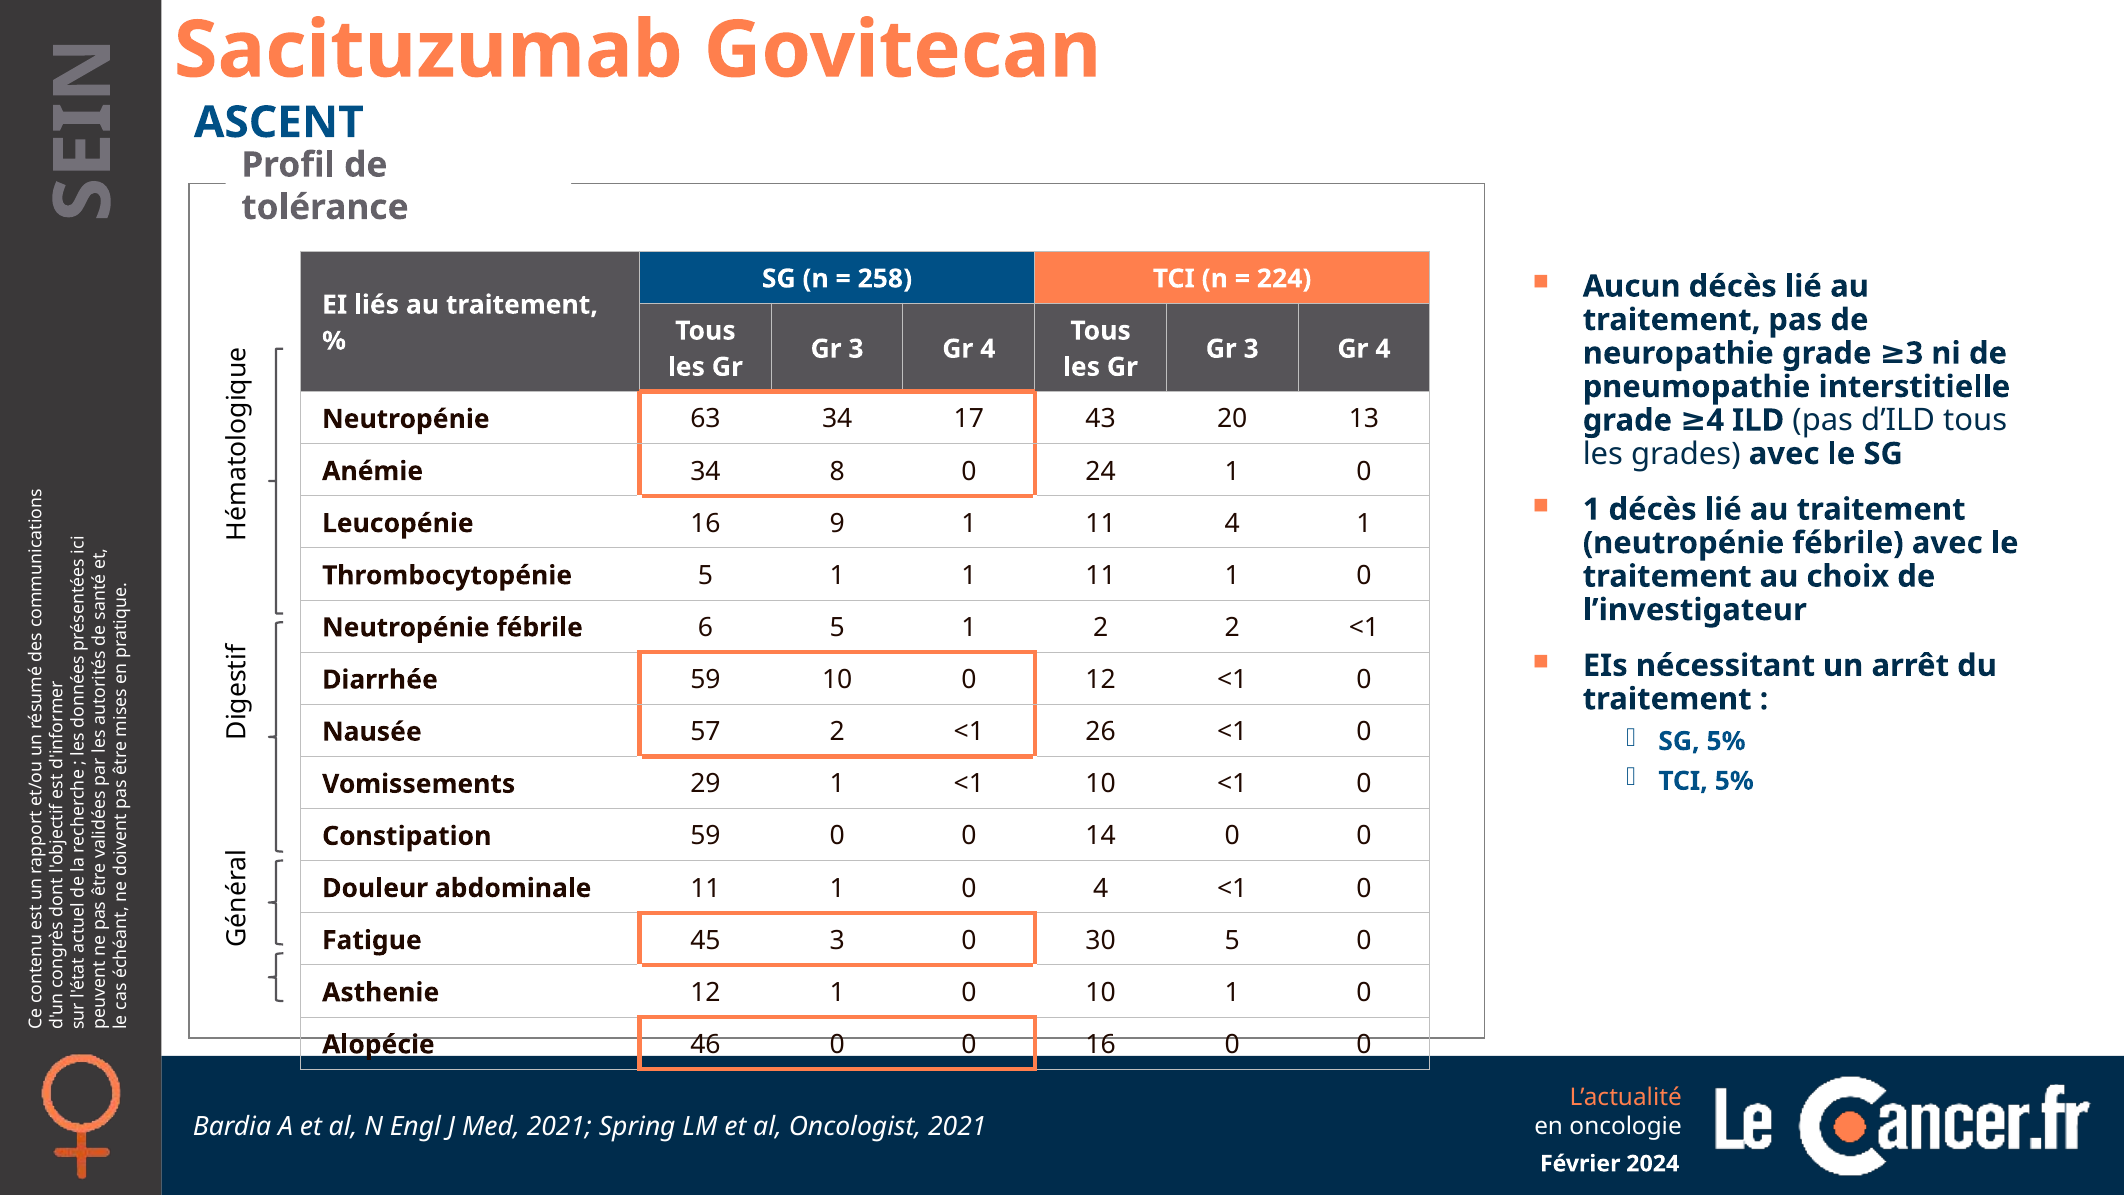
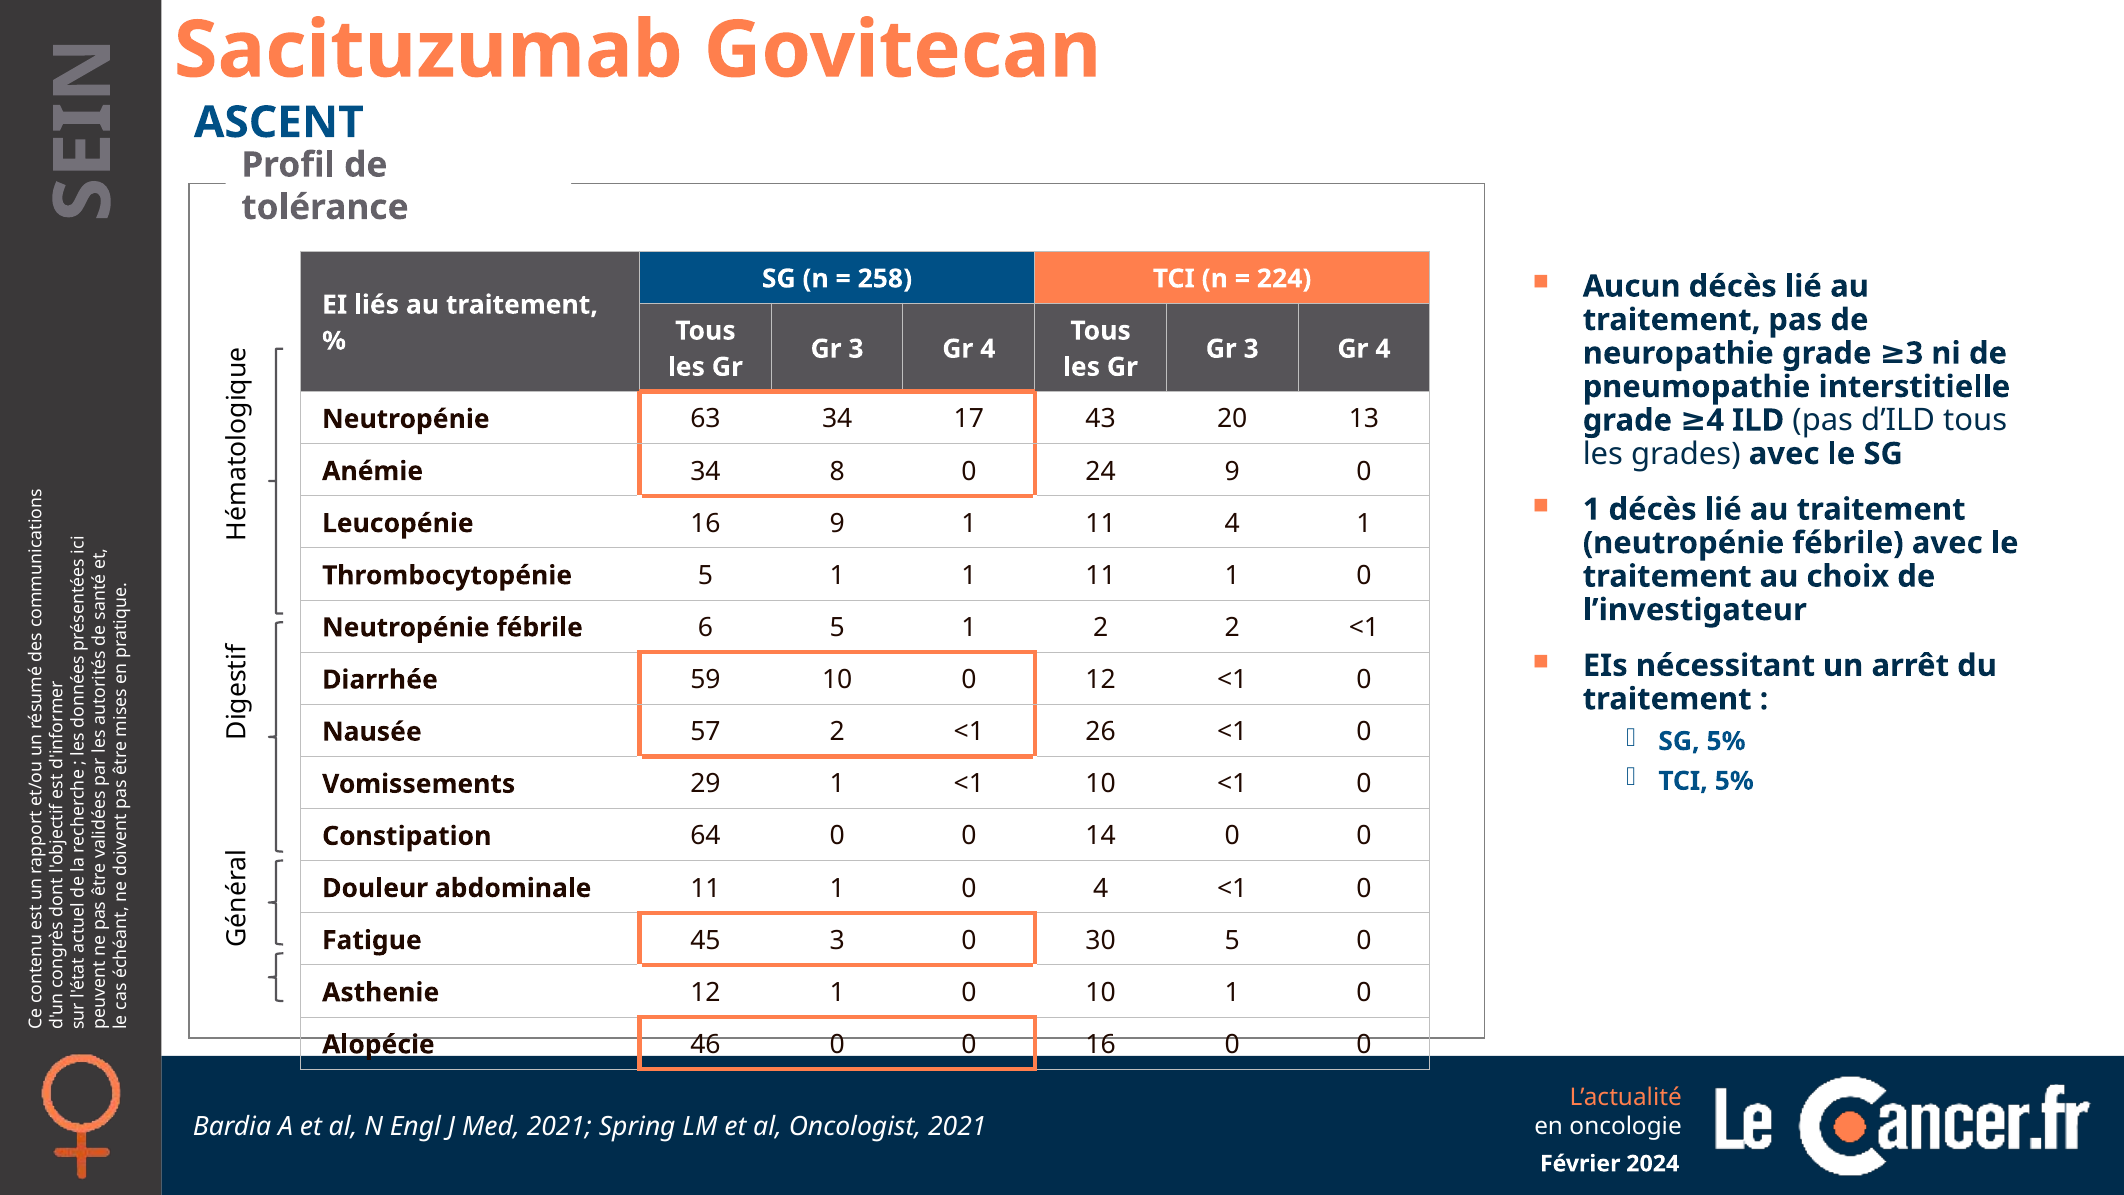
24 1: 1 -> 9 (1232, 471)
Constipation 59: 59 -> 64 (705, 836)
